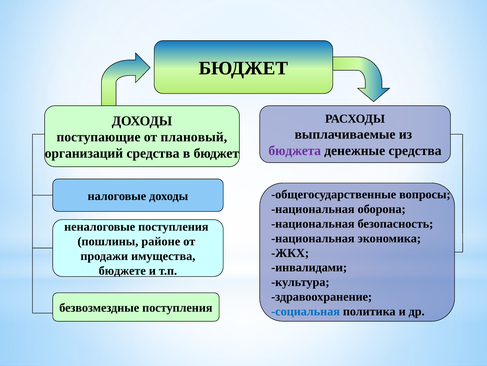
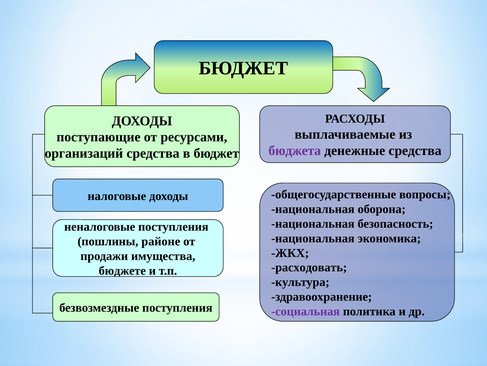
плановый: плановый -> ресурсами (194, 137)
инвалидами: инвалидами -> расходовать (309, 267)
социальная colour: blue -> purple (306, 311)
